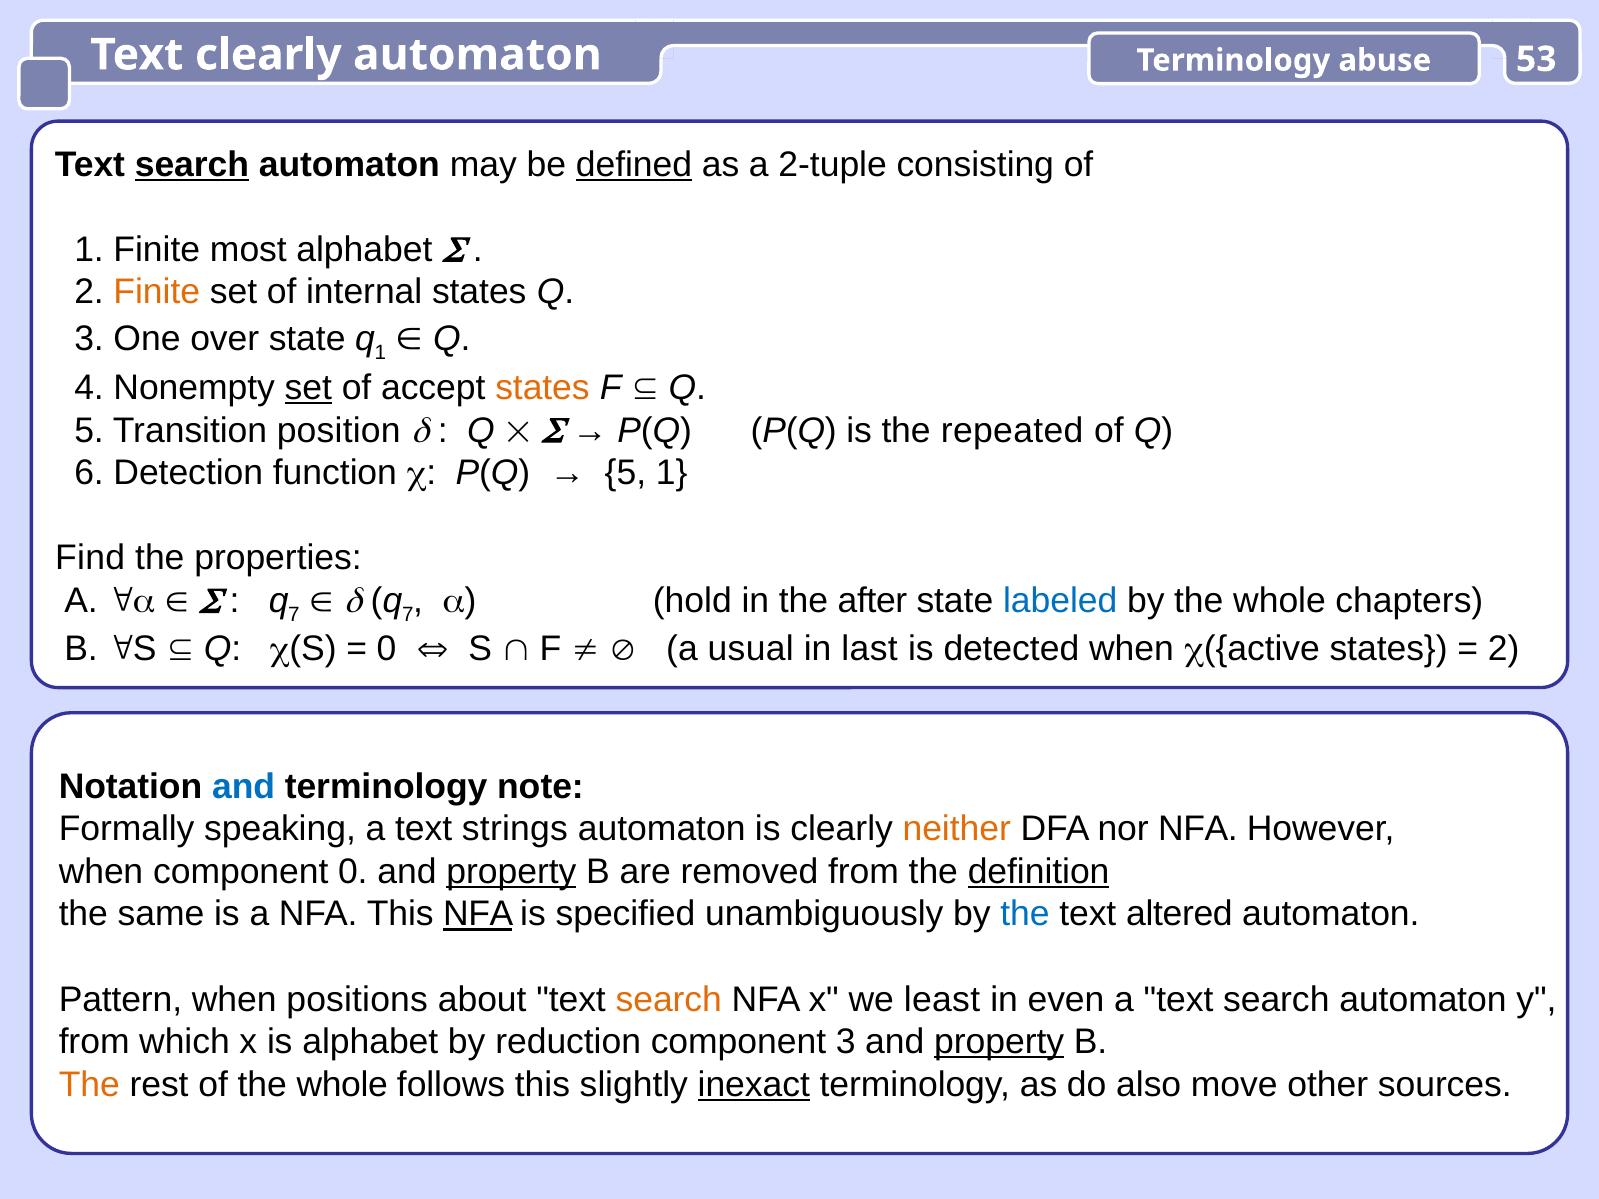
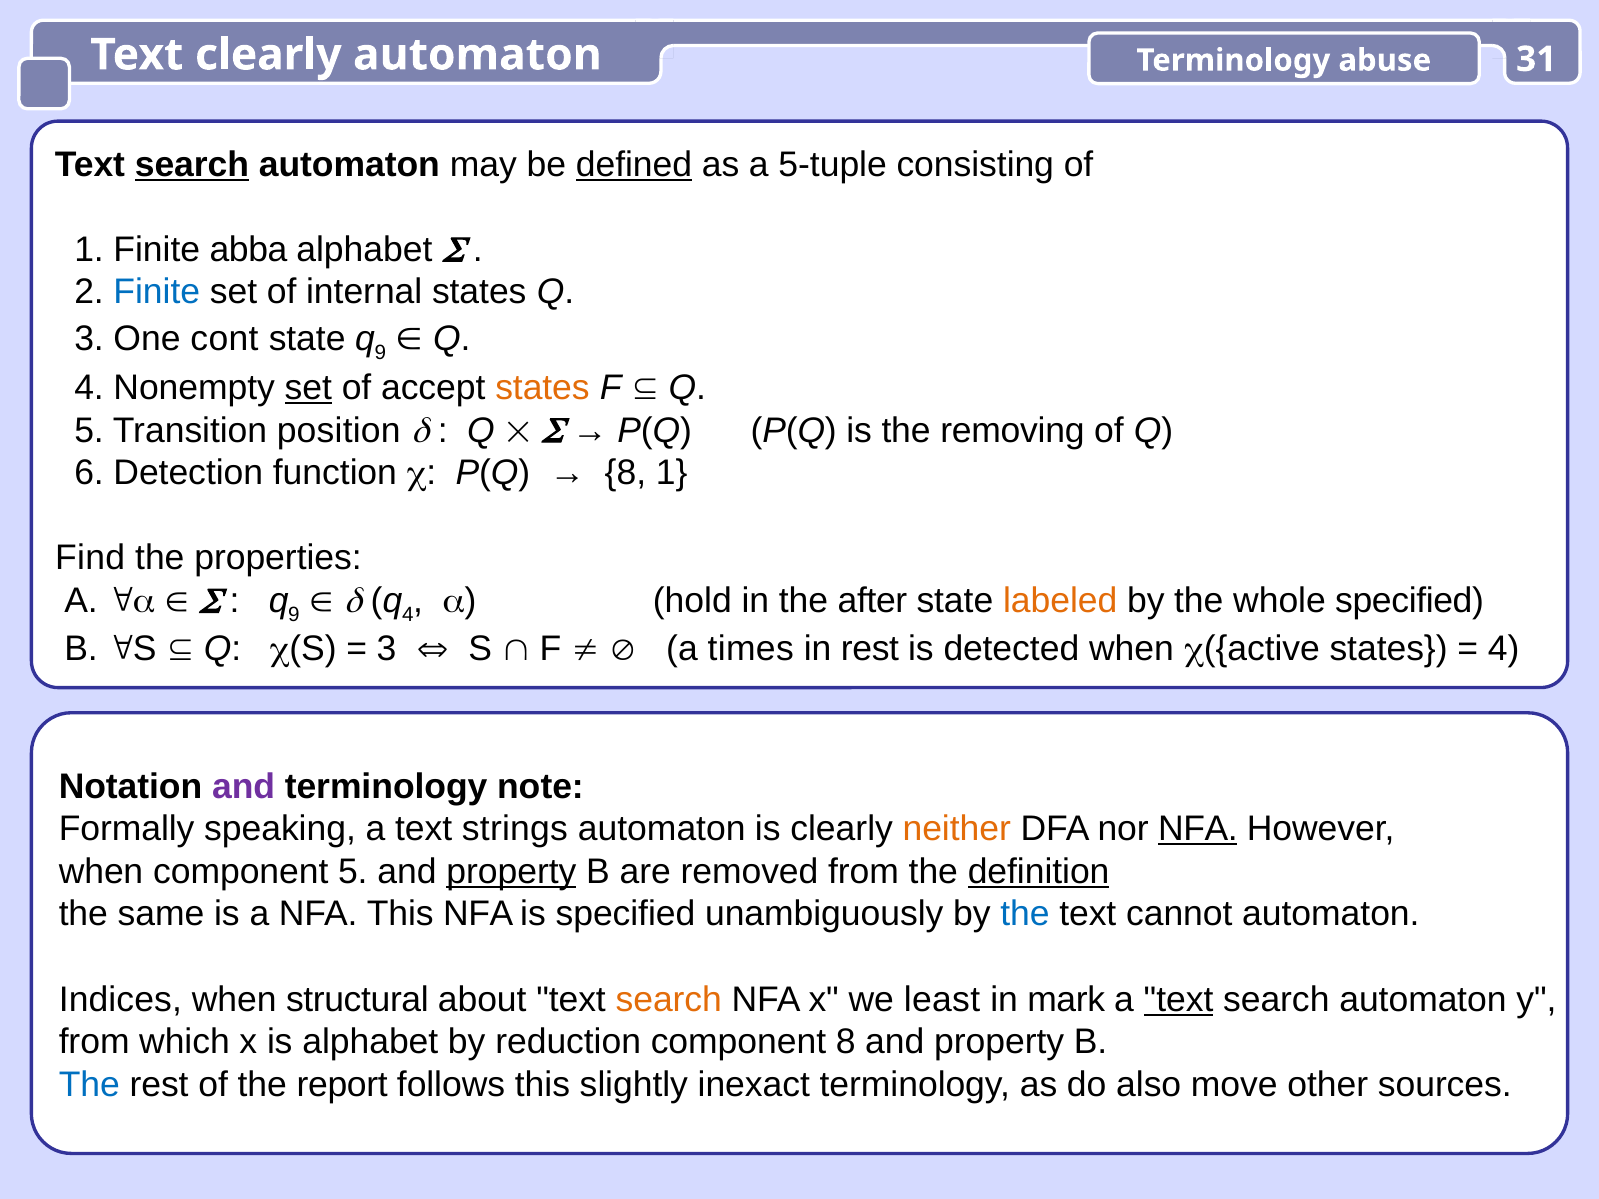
53: 53 -> 31 (1536, 59)
2-tuple: 2-tuple -> 5-tuple (833, 164)
most: most -> abba (249, 250)
Finite colour: orange -> blue (157, 292)
over: over -> cont (224, 339)
state q 1: 1 -> 9 (380, 353)
repeated: repeated -> removing (1012, 430)
5: 5 -> 8 (625, 473)
7: 7 -> 9 (294, 615)
7: 7 -> 4 (408, 615)
labeled colour: blue -> orange (1060, 601)
whole chapters: chapters -> specified (1410, 601)
0: 0 -> 3 (387, 649)
usual: usual -> times (751, 649)
in last: last -> rest (870, 649)
2: 2 -> 4 (1504, 649)
and colour: blue -> purple (244, 787)
NFA underline: none -> present (1198, 829)
component 0: 0 -> 5 (353, 872)
NFA underline: present -> none (478, 914)
altered: altered -> cannot (1179, 914)
Pattern: Pattern -> Indices (120, 1000)
positions: positions -> structural (357, 1000)
even: even -> mark (1066, 1000)
text underline: none -> present (1179, 1000)
component 3: 3 -> 8 (846, 1042)
property underline: present -> none (999, 1042)
The colour: orange -> blue (89, 1085)
of the whole: whole -> report (342, 1085)
inexact underline: present -> none (754, 1085)
